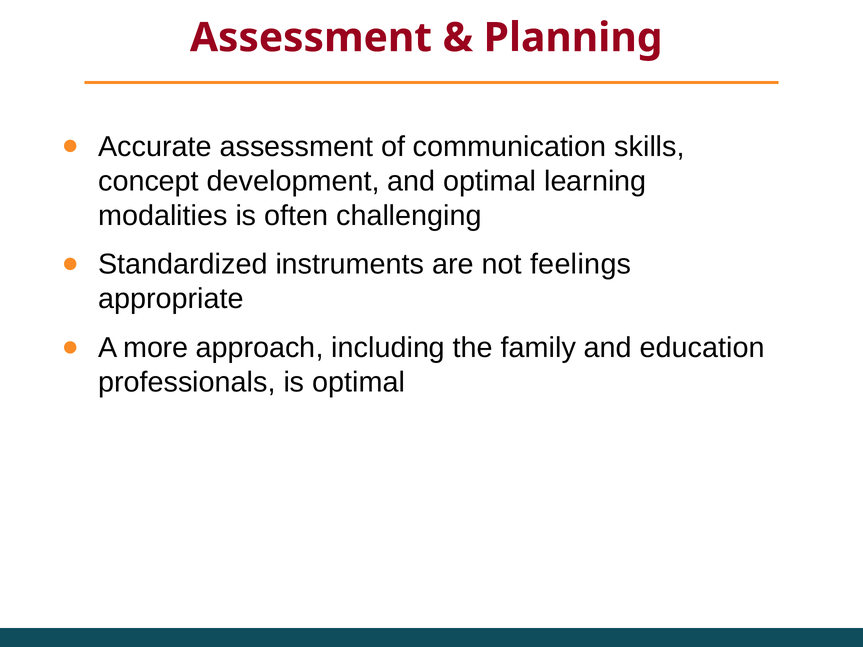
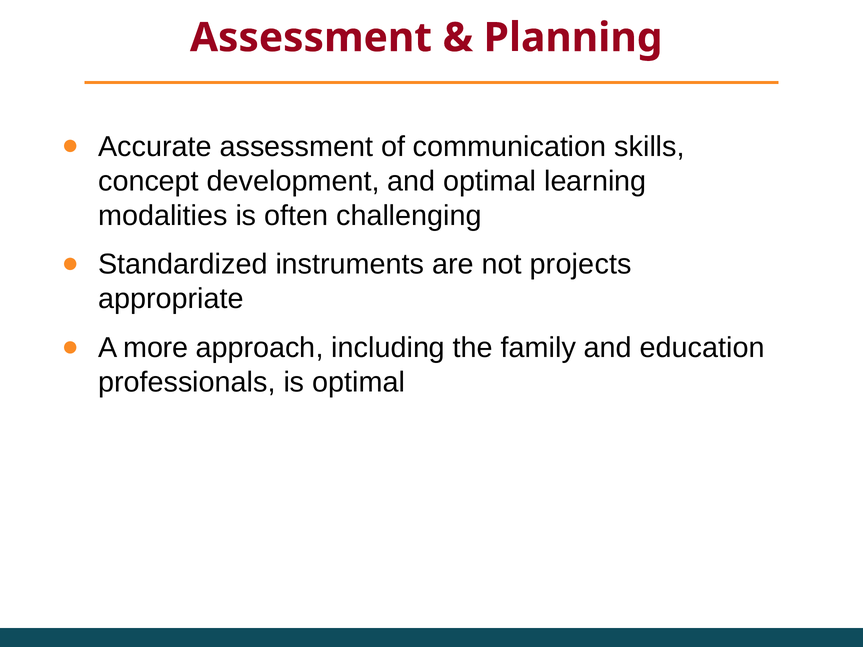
feelings: feelings -> projects (581, 265)
